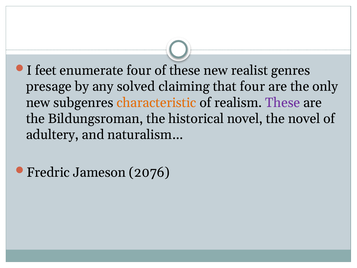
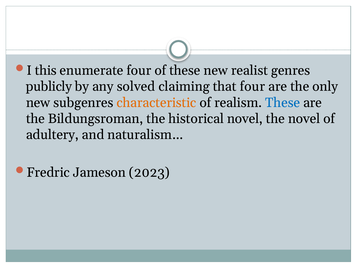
feet: feet -> this (46, 70)
presage: presage -> publicly (49, 86)
These colour: purple -> blue (283, 103)
2076: 2076 -> 2023 (149, 172)
